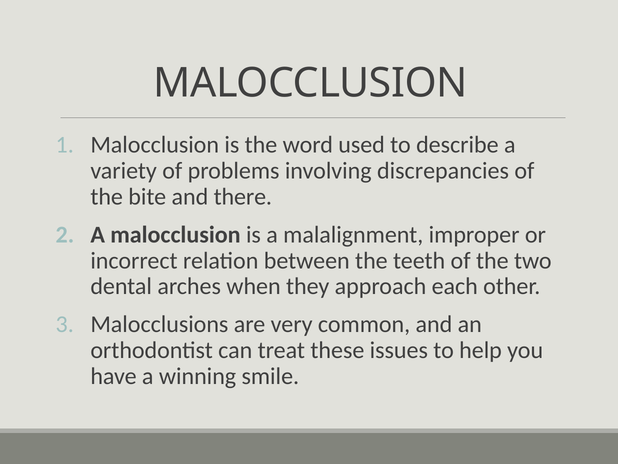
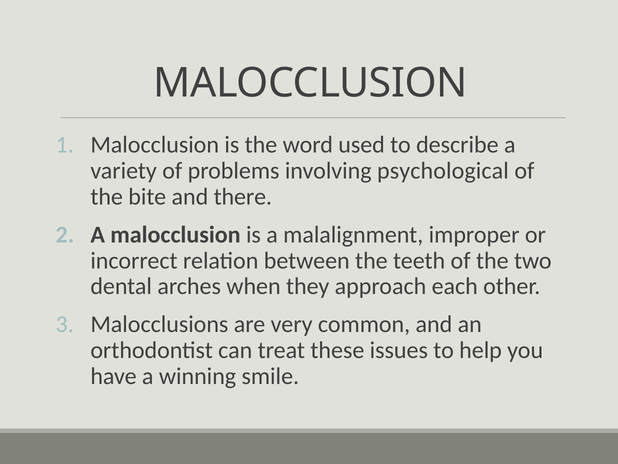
discrepancies: discrepancies -> psychological (443, 171)
